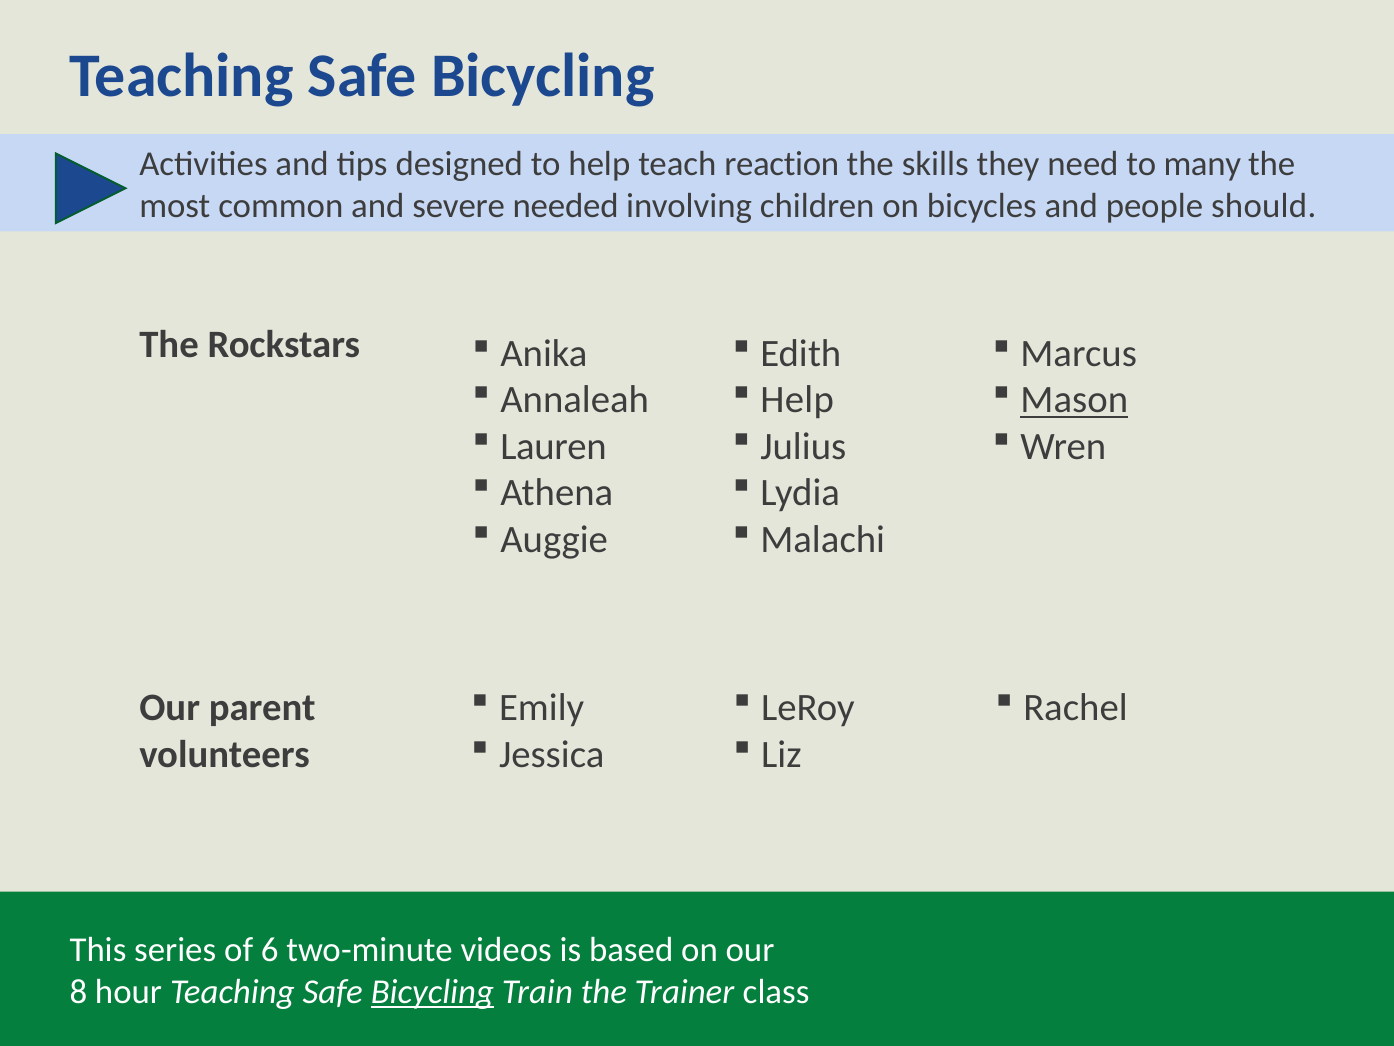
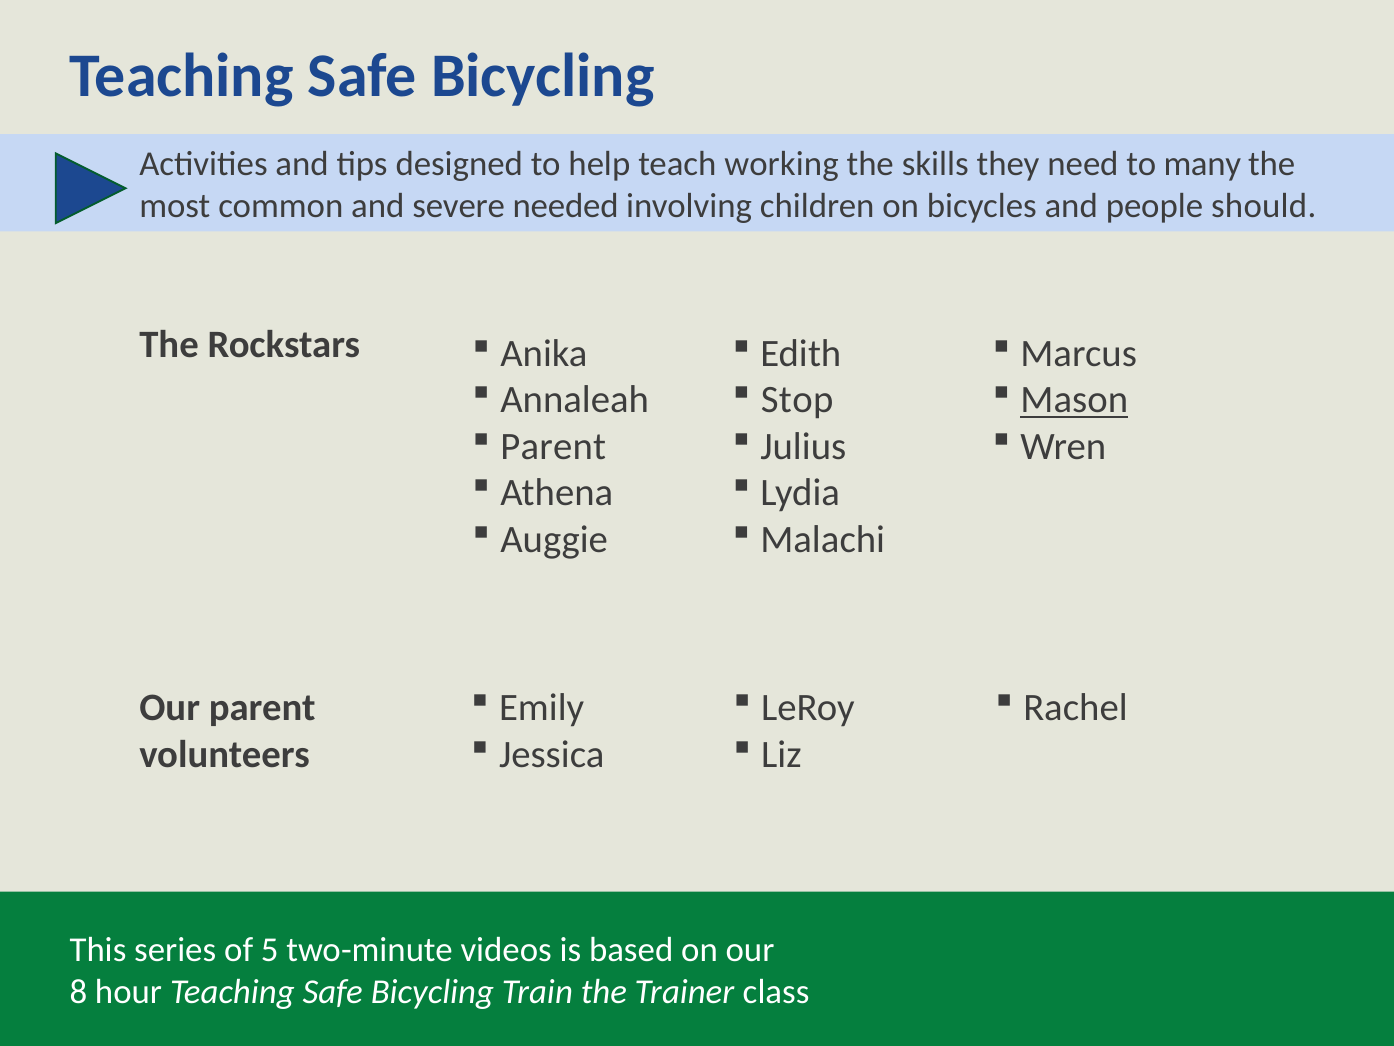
reaction: reaction -> working (782, 164)
Help: Help -> Stop (797, 400)
Lauren: Lauren -> Parent (553, 446)
6: 6 -> 5 (270, 950)
Bicycling underline: present -> none (432, 992)
